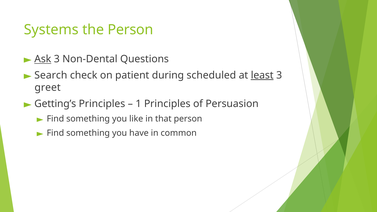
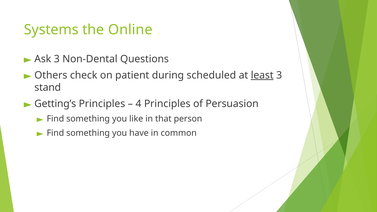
the Person: Person -> Online (130, 30)
Ask underline: present -> none (43, 59)
Search: Search -> Others (51, 75)
greet: greet -> stand (48, 88)
1: 1 -> 4 (138, 104)
